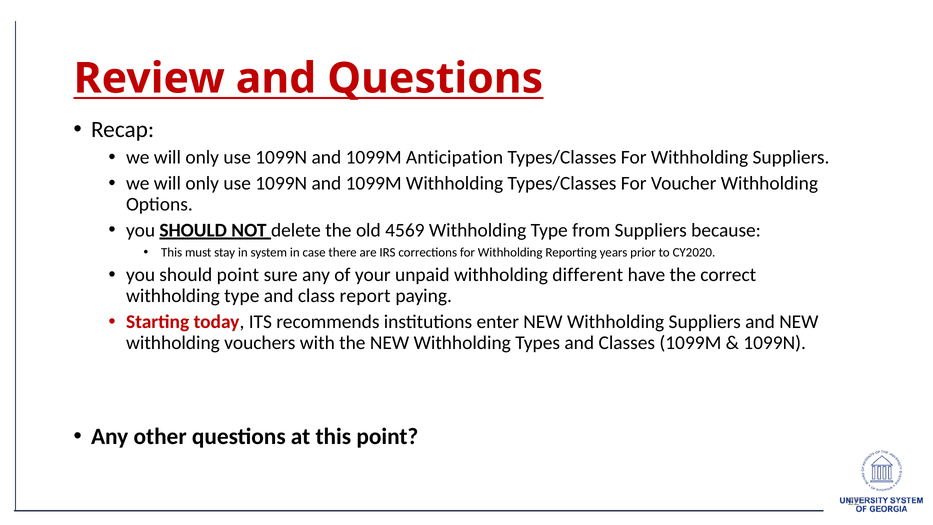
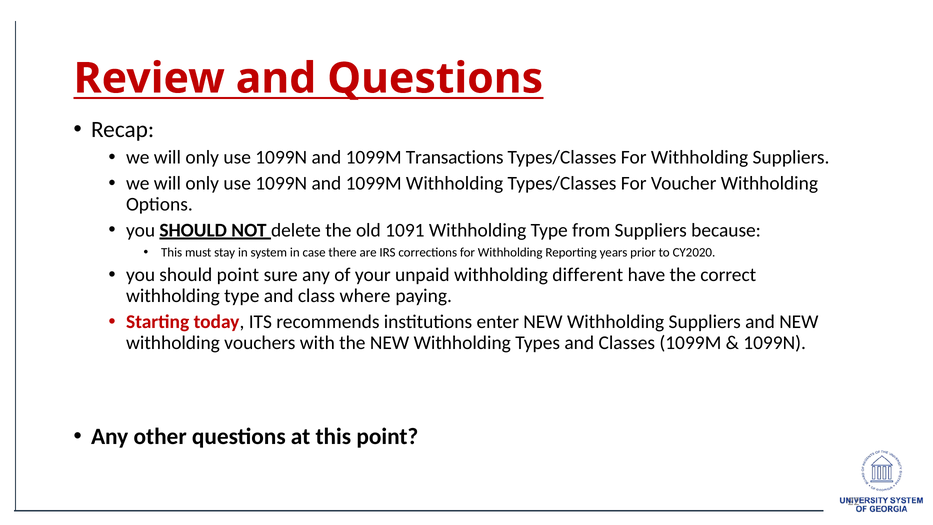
Anticipation: Anticipation -> Transactions (455, 157)
4569: 4569 -> 1091 (405, 230)
report: report -> where (365, 296)
